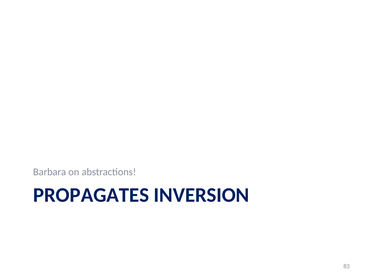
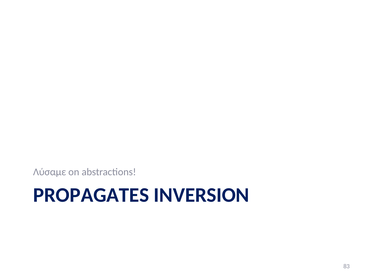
Barbara: Barbara -> Λύσαμε (50, 172)
